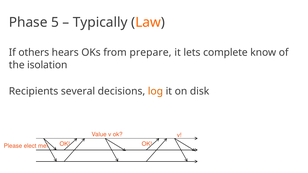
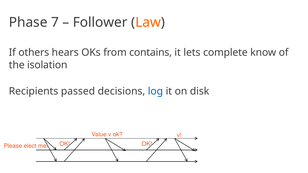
5: 5 -> 7 (55, 22)
Typically: Typically -> Follower (100, 22)
prepare: prepare -> contains (151, 53)
several: several -> passed (78, 91)
log colour: orange -> blue (155, 91)
